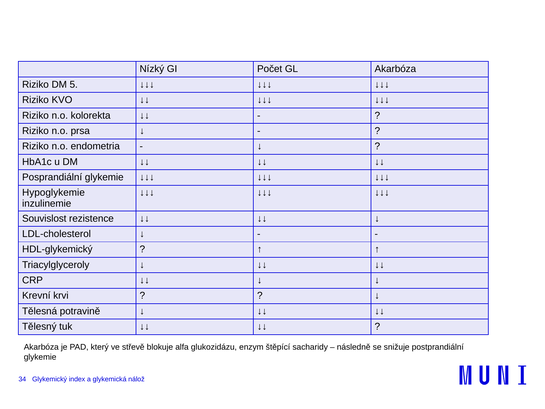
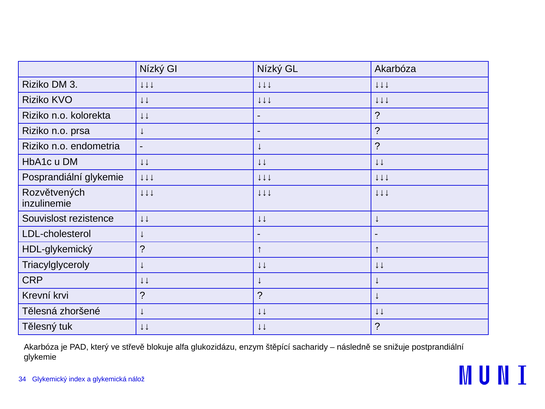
GI Počet: Počet -> Nízký (270, 69)
5: 5 -> 3 (74, 84)
Hypoglykemie: Hypoglykemie -> Rozvětvených (53, 193)
potravině: potravině -> zhoršené (80, 311)
